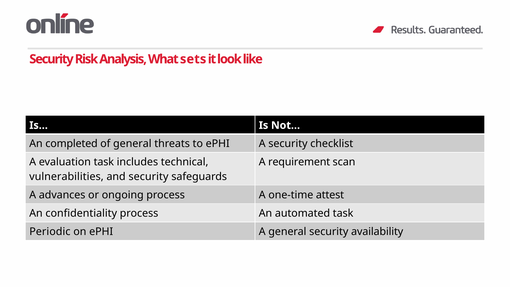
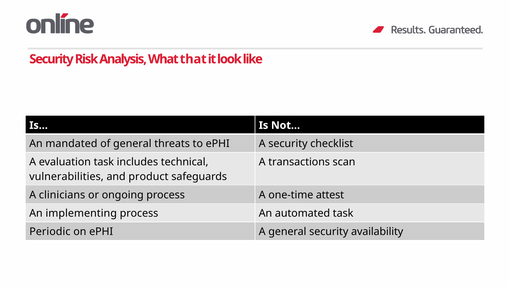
sets: sets -> that (193, 59)
completed: completed -> mandated (71, 144)
requirement: requirement -> transactions (299, 162)
and security: security -> product (148, 177)
advances: advances -> clinicians (62, 195)
confidentiality: confidentiality -> implementing (81, 213)
